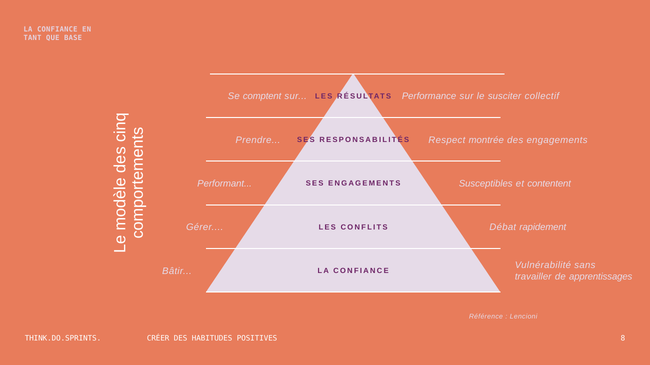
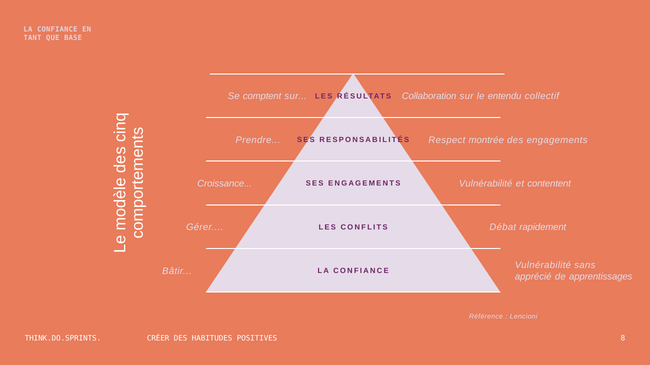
Performance: Performance -> Collaboration (429, 96)
susciter: susciter -> entendu (505, 96)
Performant: Performant -> Croissance (225, 184)
Susceptibles: Susceptibles -> Vulnérabilité (486, 184)
travailler: travailler -> apprécié (533, 277)
